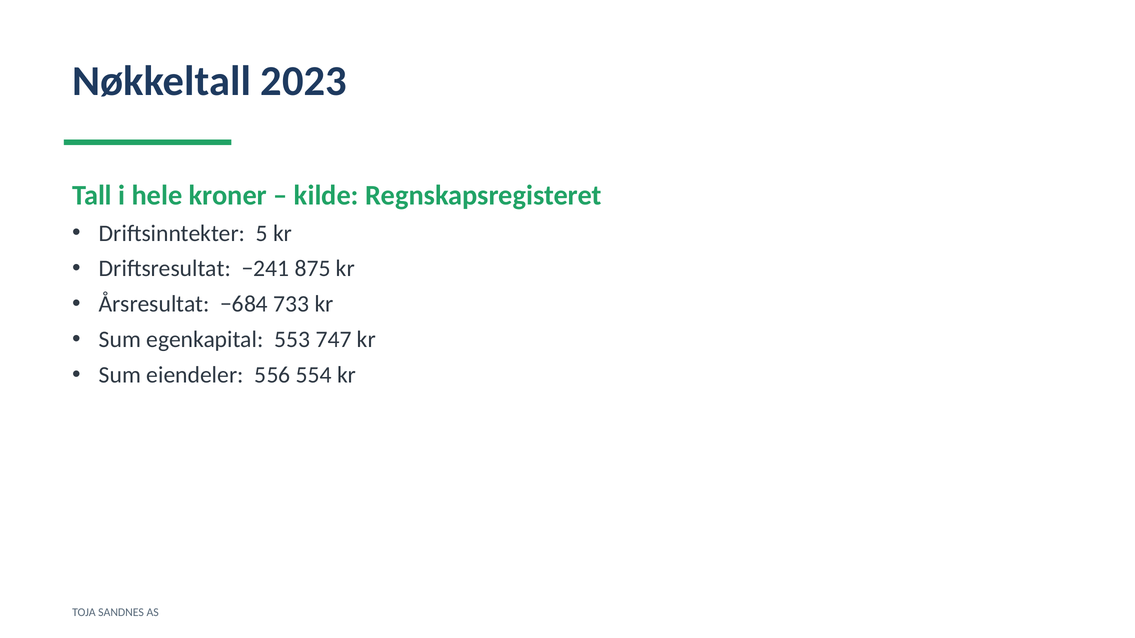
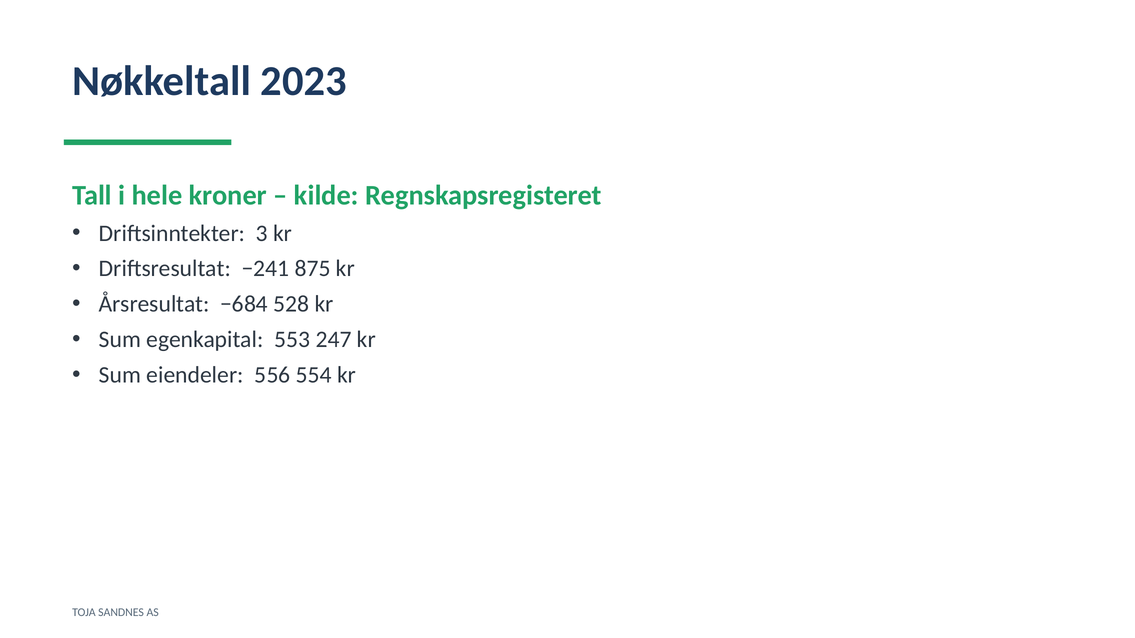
5: 5 -> 3 (262, 233)
733: 733 -> 528 (291, 304)
747: 747 -> 247 (334, 340)
